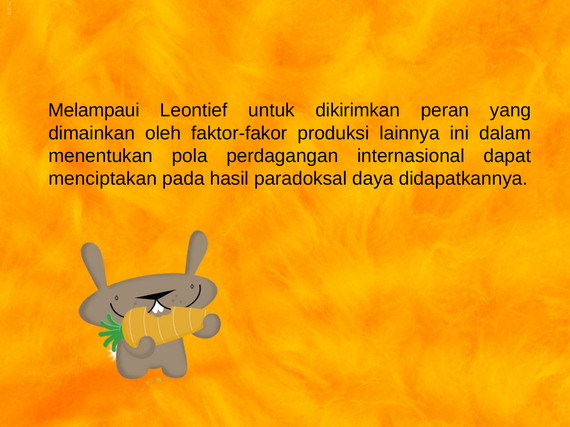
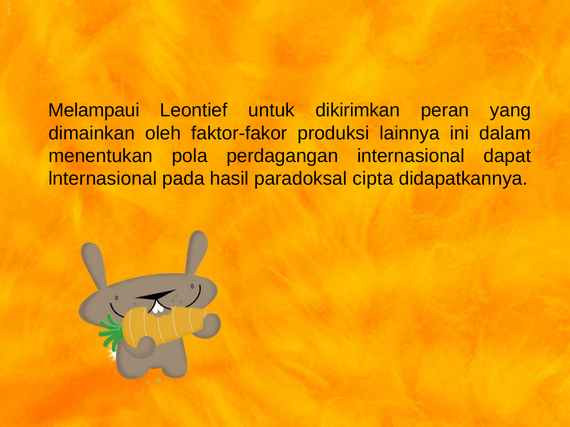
menciptakan: menciptakan -> lnternasional (103, 179)
daya: daya -> cipta (373, 179)
